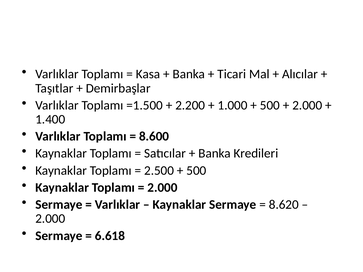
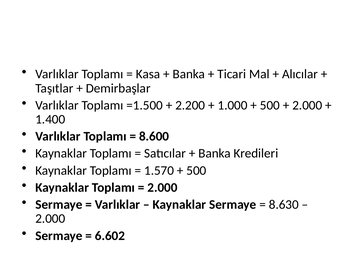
2.500: 2.500 -> 1.570 (159, 171)
8.620: 8.620 -> 8.630 (284, 205)
6.618: 6.618 -> 6.602 (110, 236)
